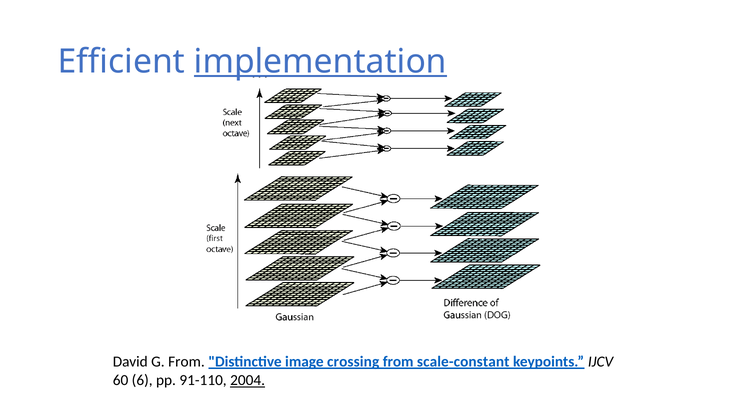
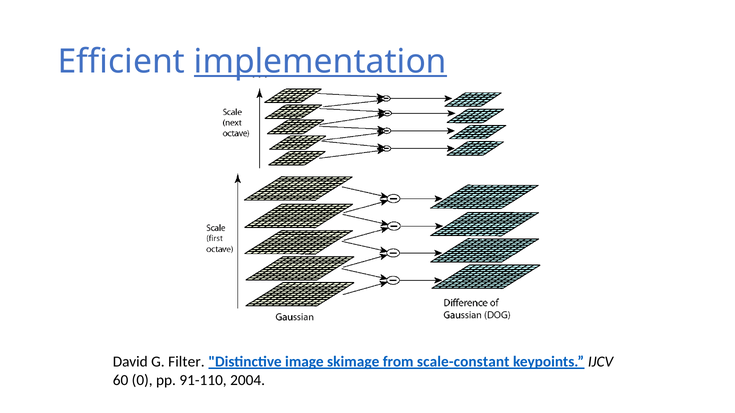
G From: From -> Filter (186, 362)
crossing: crossing -> skimage (353, 362)
6: 6 -> 0 (142, 381)
2004 underline: present -> none (248, 381)
